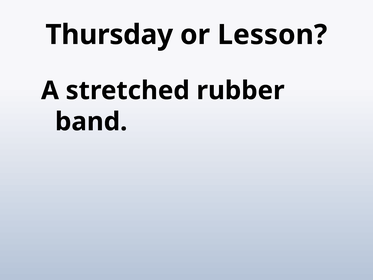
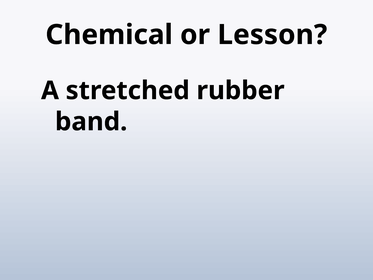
Thursday: Thursday -> Chemical (109, 35)
